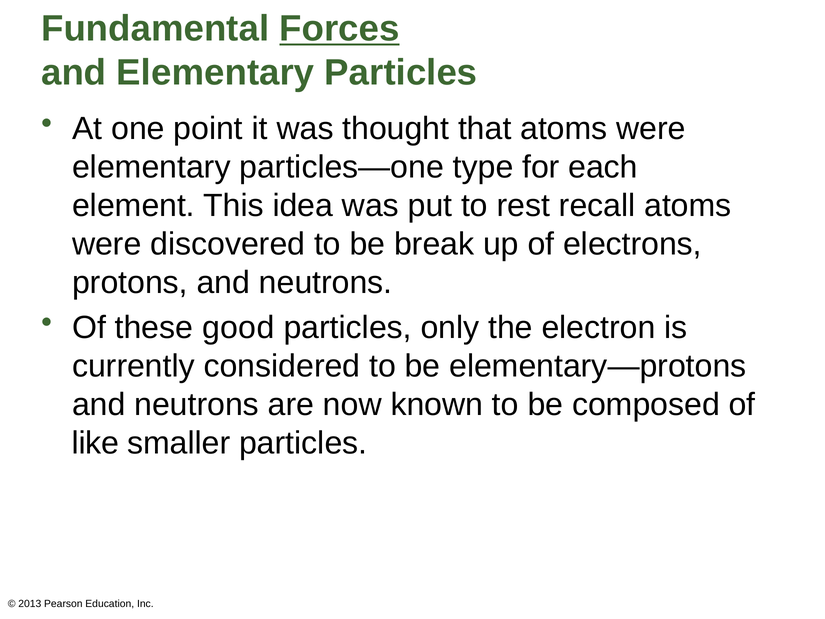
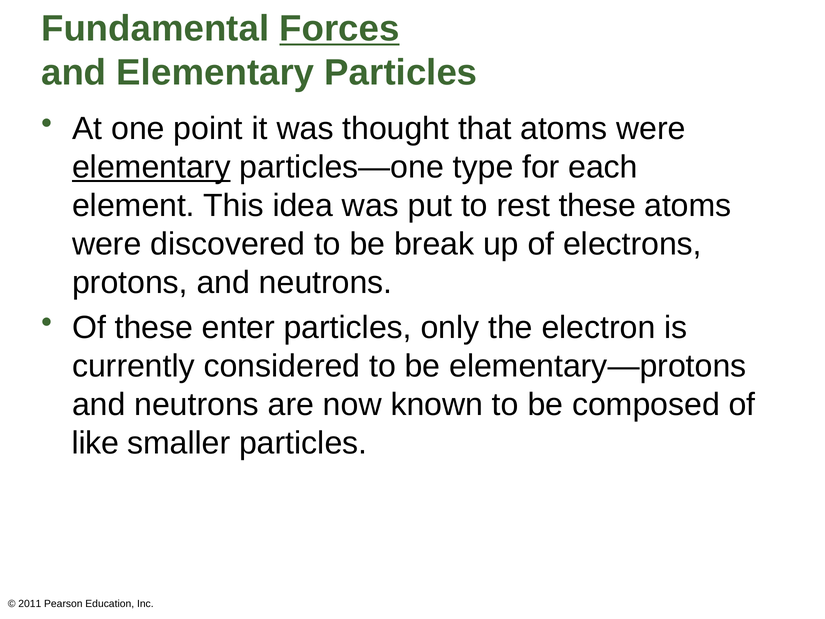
elementary underline: none -> present (151, 167)
rest recall: recall -> these (597, 206)
good: good -> enter (238, 328)
2013: 2013 -> 2011 (30, 604)
